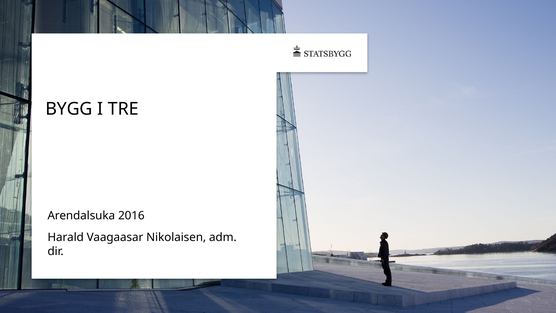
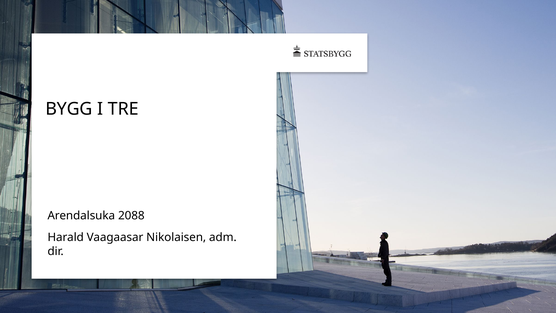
2016: 2016 -> 2088 (131, 215)
